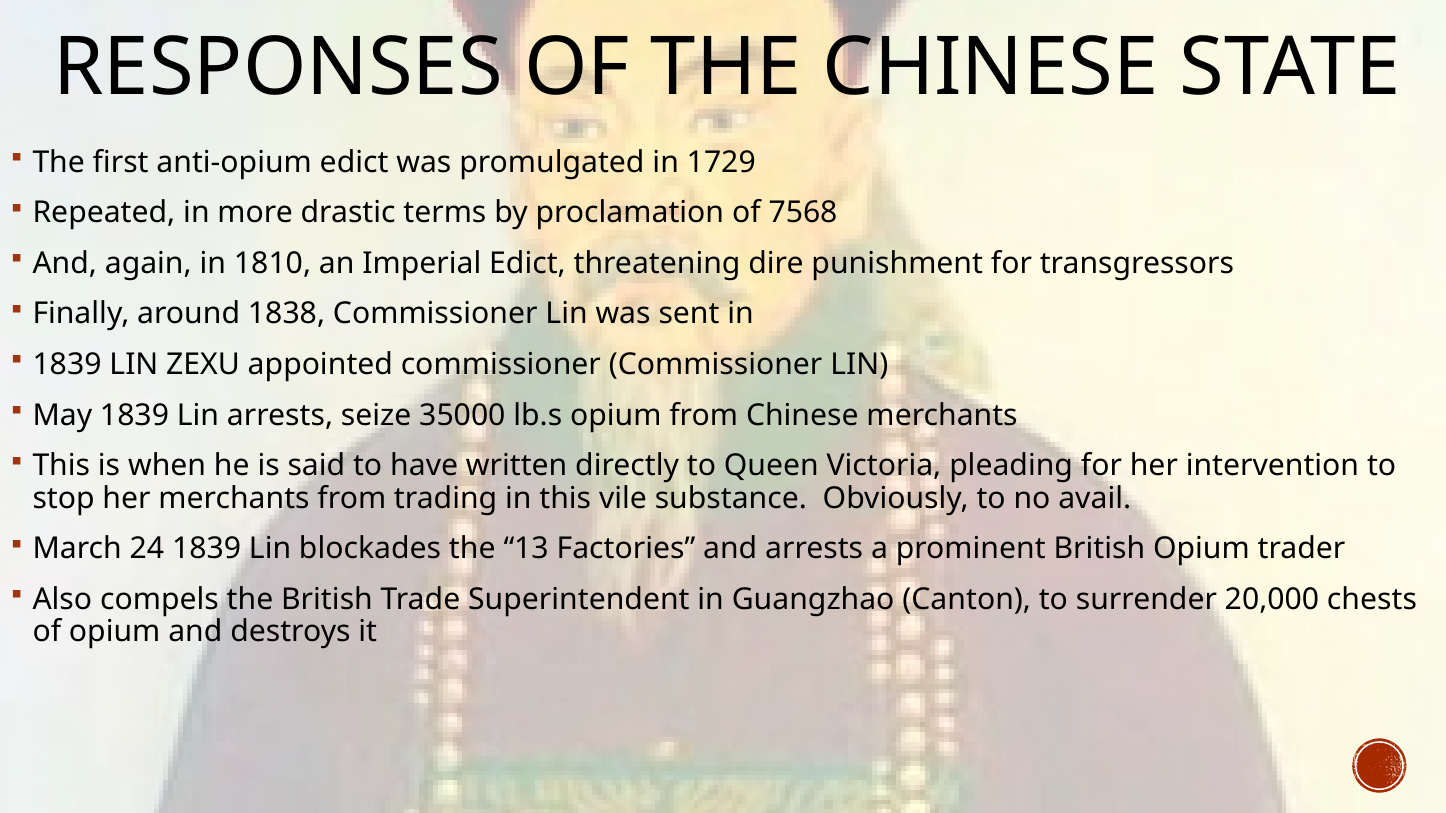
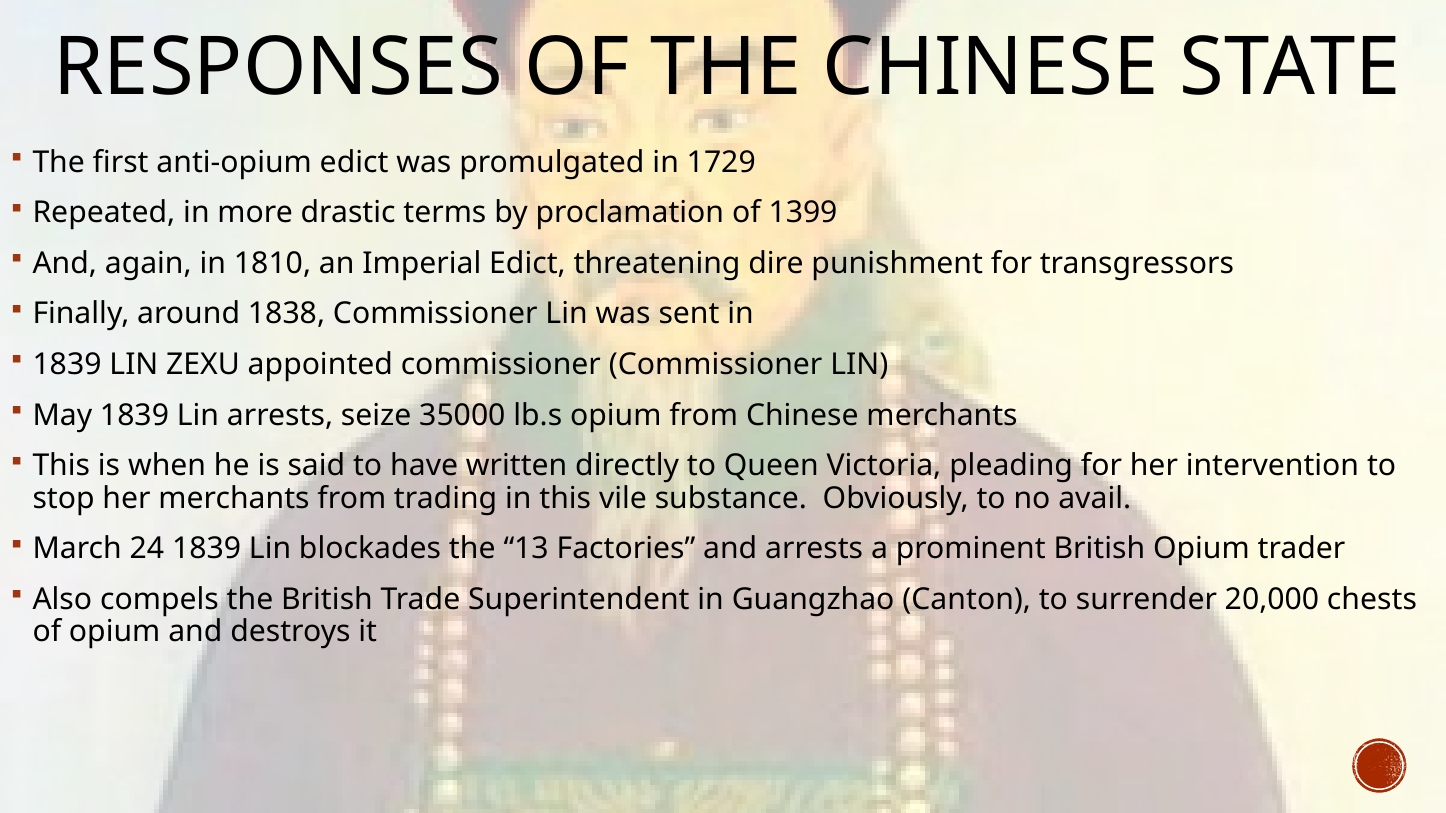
7568: 7568 -> 1399 (803, 213)
